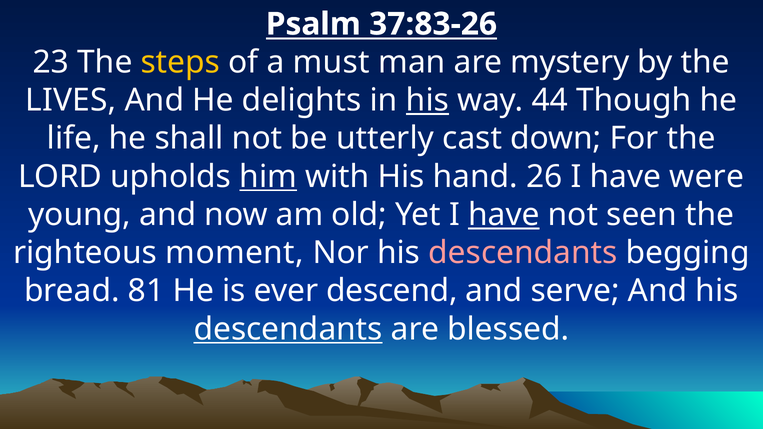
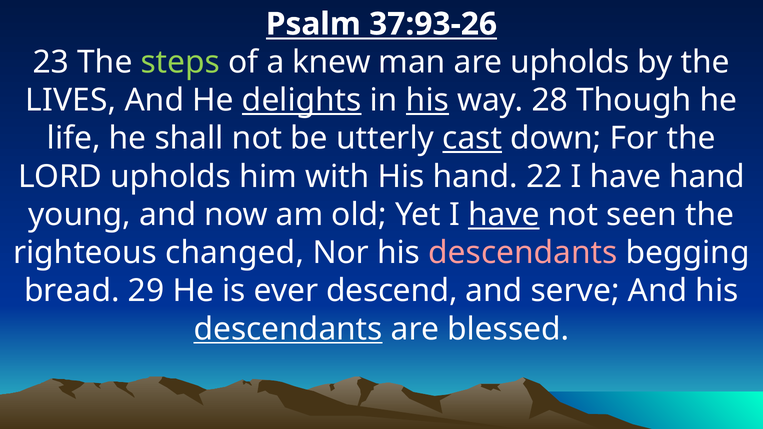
37:83-26: 37:83-26 -> 37:93-26 (433, 24)
steps colour: yellow -> light green (180, 62)
must: must -> knew (332, 62)
are mystery: mystery -> upholds (570, 62)
delights underline: none -> present (302, 100)
44: 44 -> 28 (550, 100)
cast underline: none -> present (472, 139)
him underline: present -> none (268, 177)
26: 26 -> 22 (544, 177)
have were: were -> hand (707, 177)
moment: moment -> changed (235, 253)
81: 81 -> 29 (146, 291)
